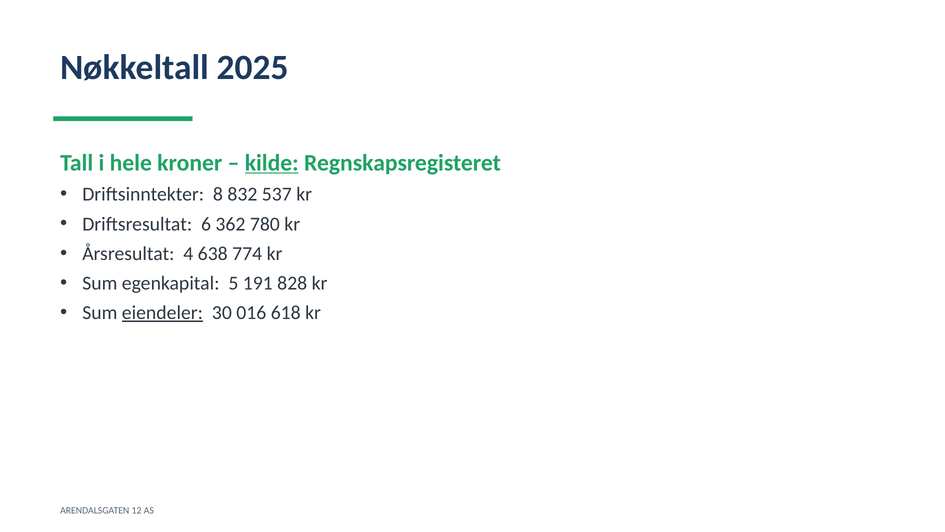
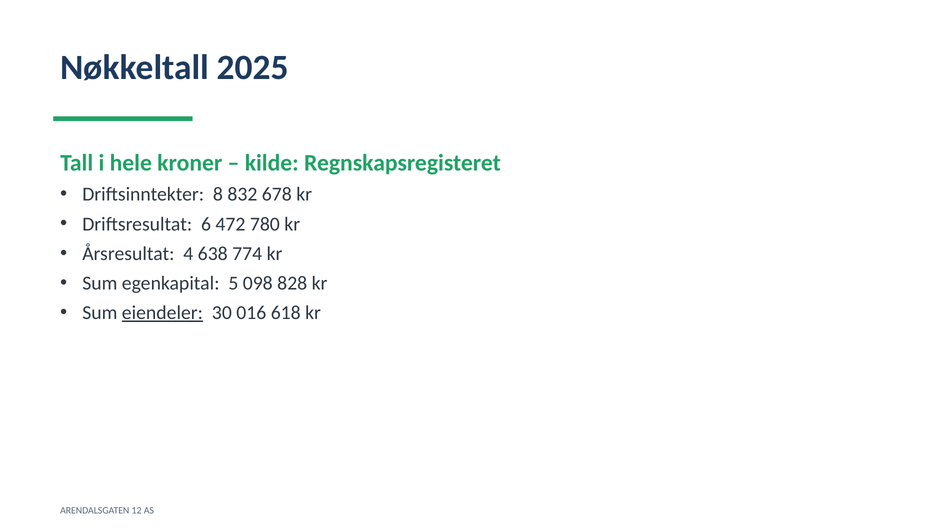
kilde underline: present -> none (272, 163)
537: 537 -> 678 (277, 194)
362: 362 -> 472 (230, 224)
191: 191 -> 098 (258, 283)
